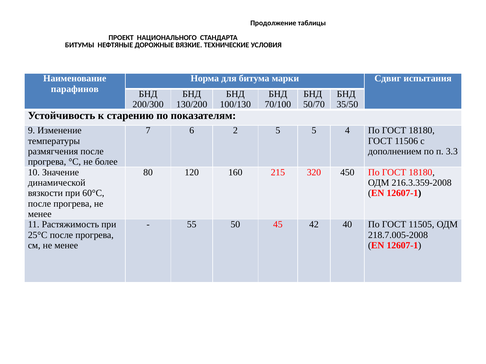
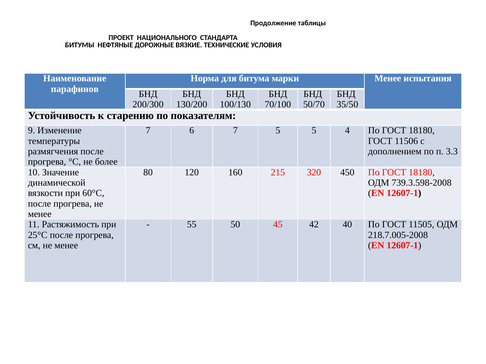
марки Сдвиг: Сдвиг -> Менее (388, 79)
6 2: 2 -> 7 (235, 131)
216.3.359-2008: 216.3.359-2008 -> 739.3.598-2008 (422, 183)
